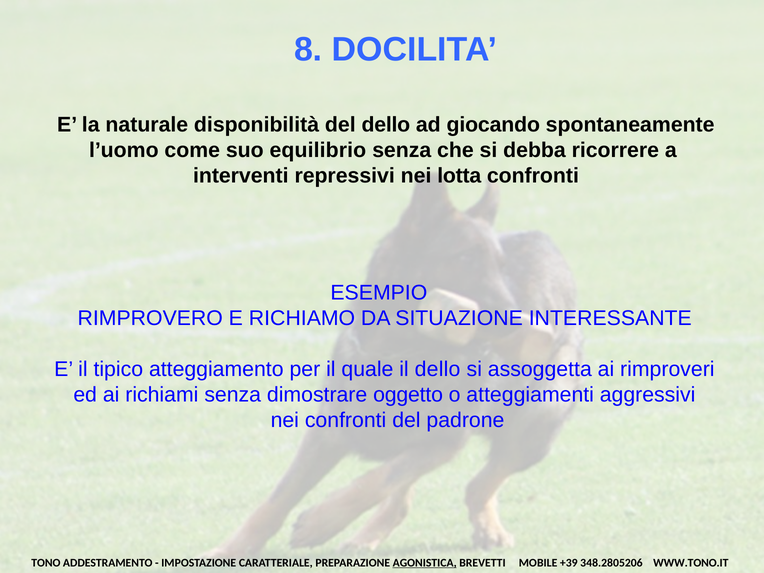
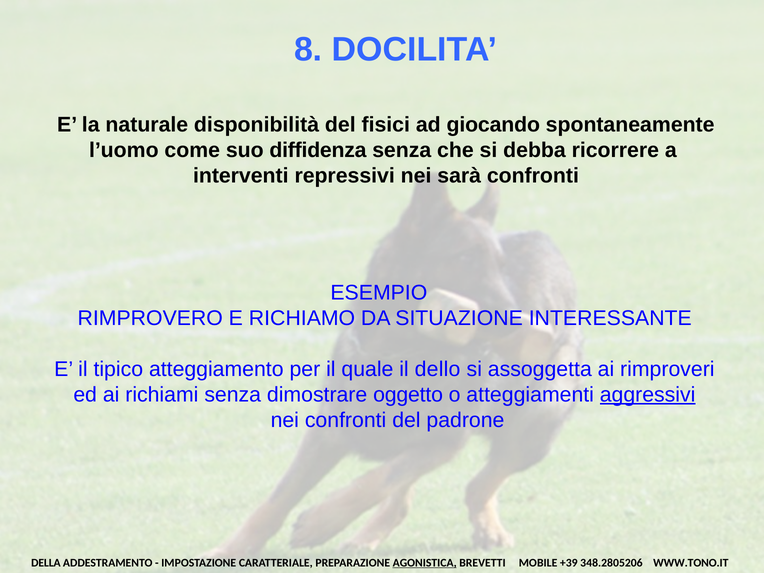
del dello: dello -> fisici (386, 125)
equilibrio: equilibrio -> diffidenza (318, 150)
lotta: lotta -> sarà (459, 176)
aggressivi underline: none -> present (648, 395)
TONO: TONO -> DELLA (46, 563)
